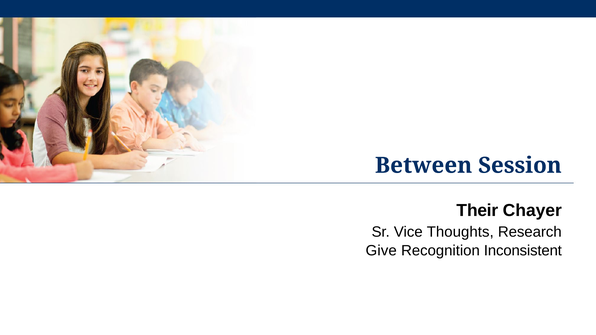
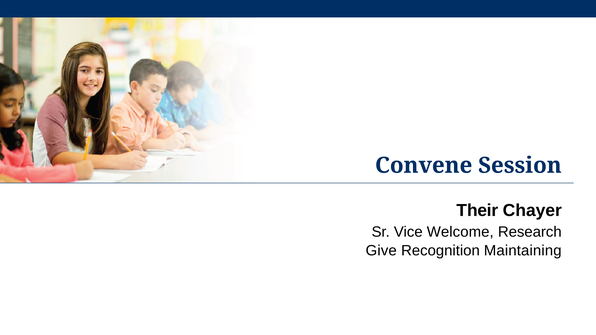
Between: Between -> Convene (424, 166)
Thoughts: Thoughts -> Welcome (460, 232)
Inconsistent: Inconsistent -> Maintaining (523, 251)
